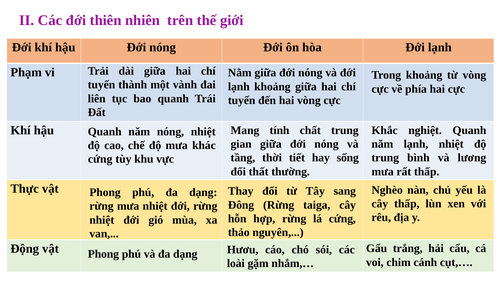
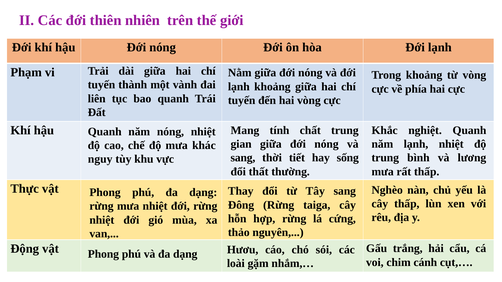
tầng: tầng -> sang (243, 158)
cứng: cứng -> nguy (100, 159)
